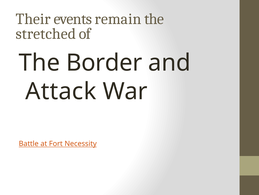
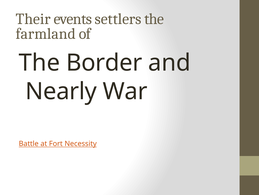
remain: remain -> settlers (118, 19)
stretched: stretched -> farmland (46, 34)
Attack: Attack -> Nearly (61, 91)
